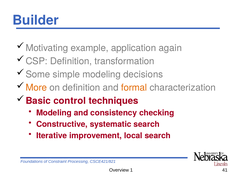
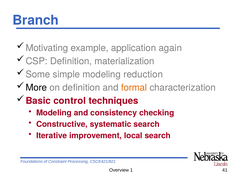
Builder: Builder -> Branch (36, 20)
transformation: transformation -> materialization (124, 61)
decisions: decisions -> reduction (143, 74)
More colour: orange -> black (36, 87)
